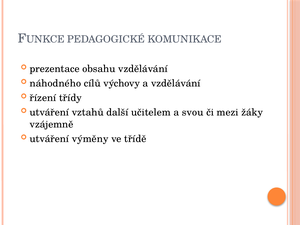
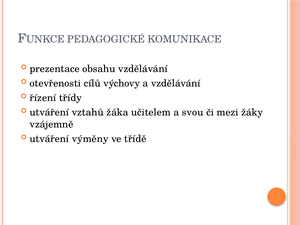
náhodného: náhodného -> otevřenosti (55, 83)
další: další -> žáka (117, 112)
